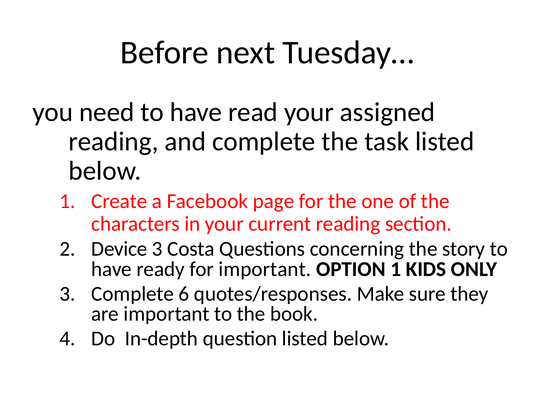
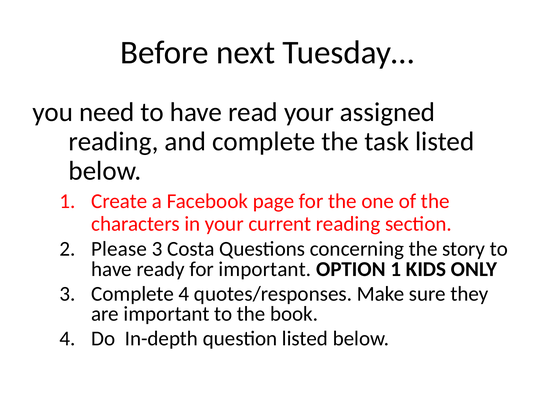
Device: Device -> Please (119, 249)
Complete 6: 6 -> 4 (184, 293)
